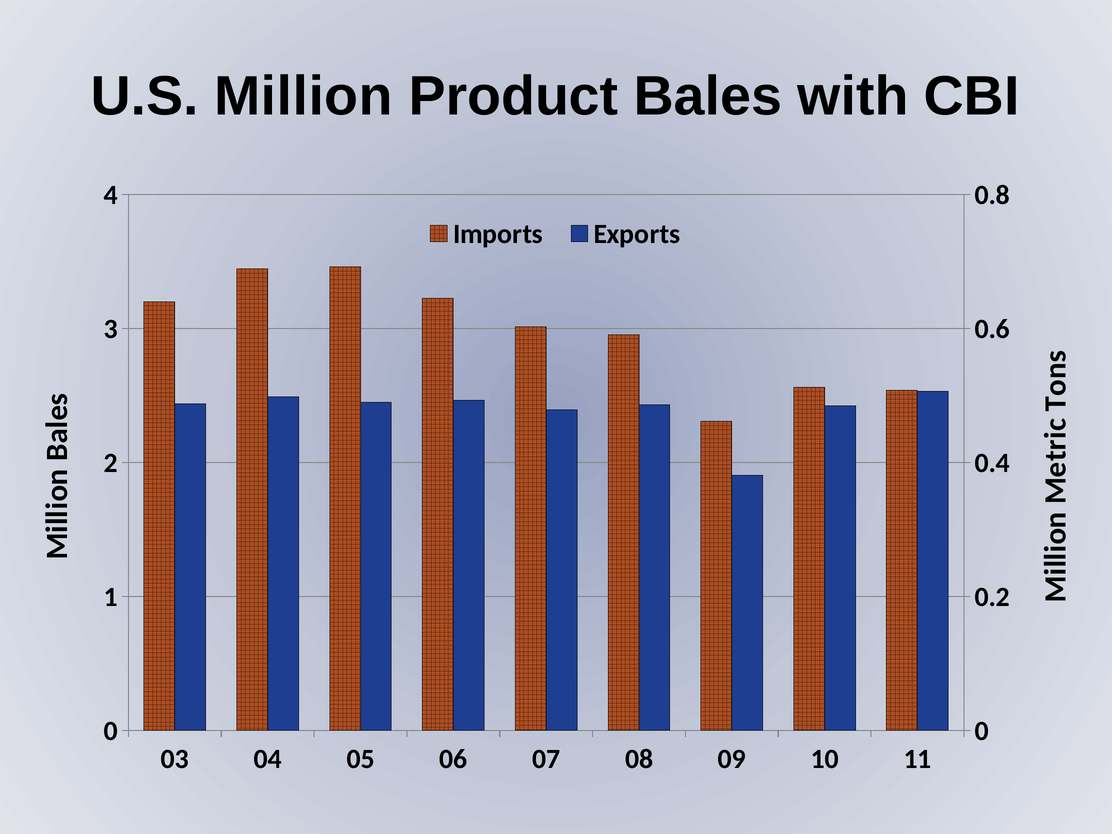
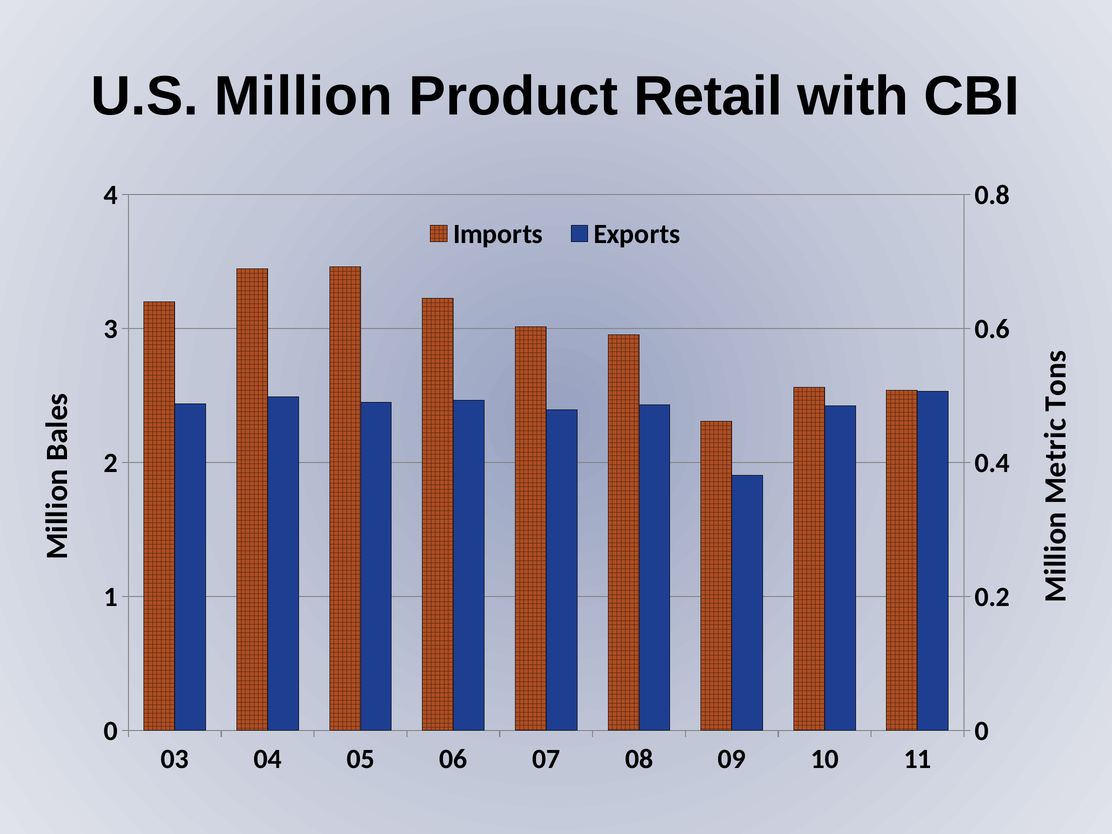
Bales: Bales -> Retail (708, 97)
